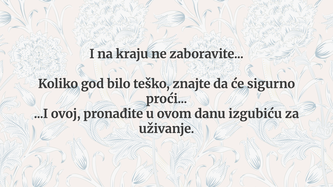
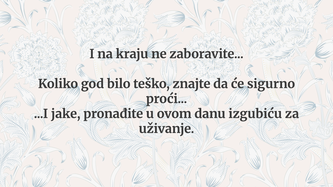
ovoj: ovoj -> jake (66, 114)
